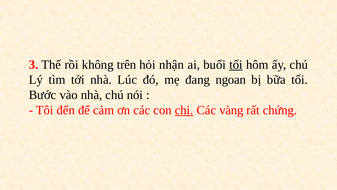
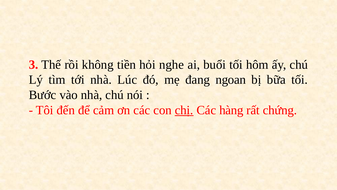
trên: trên -> tiền (126, 64)
nhận: nhận -> nghe (172, 64)
tối underline: present -> none (236, 64)
vàng: vàng -> hàng (231, 110)
